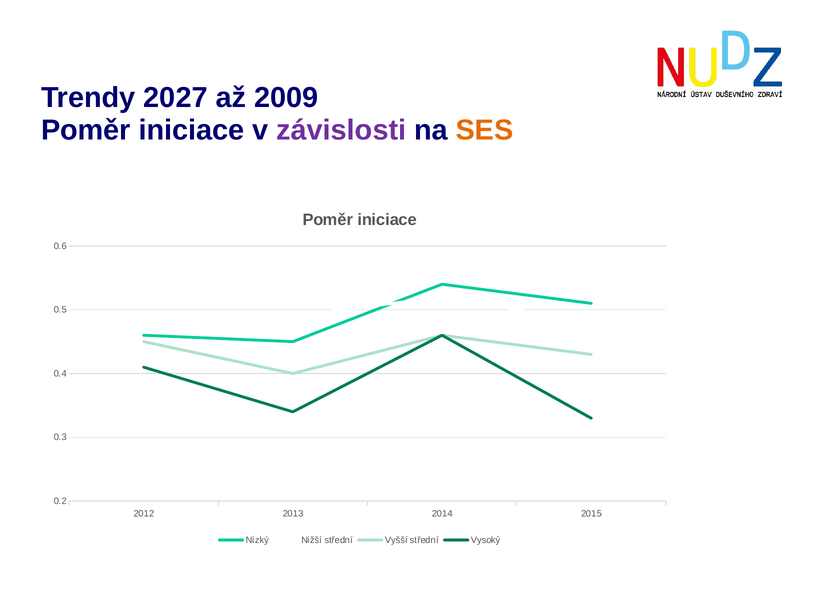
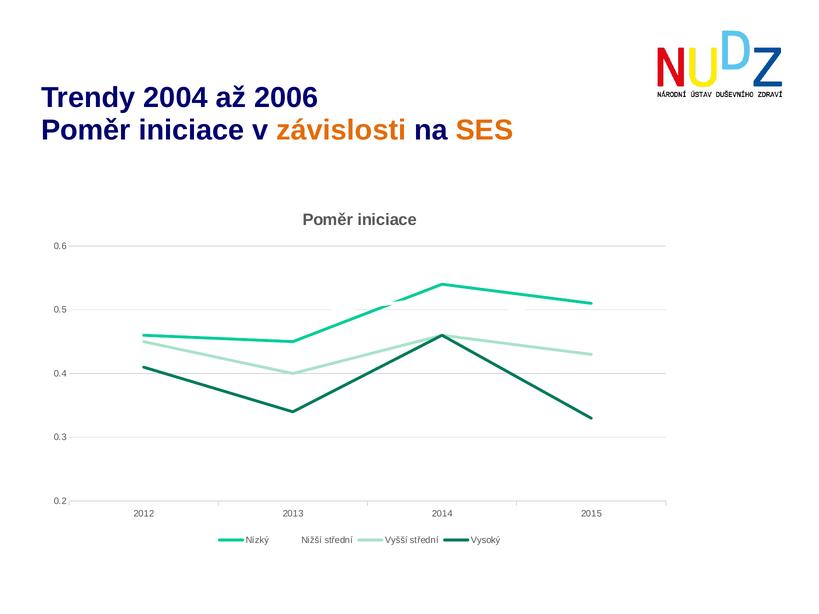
2027: 2027 -> 2004 (176, 98)
2009: 2009 -> 2006 (286, 98)
závislosti colour: purple -> orange (341, 130)
